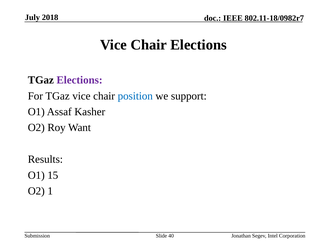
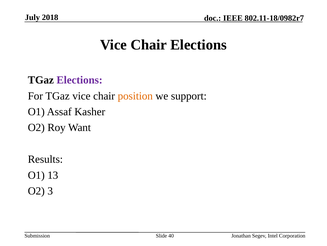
position colour: blue -> orange (135, 96)
15: 15 -> 13 (53, 175)
1: 1 -> 3 (50, 190)
